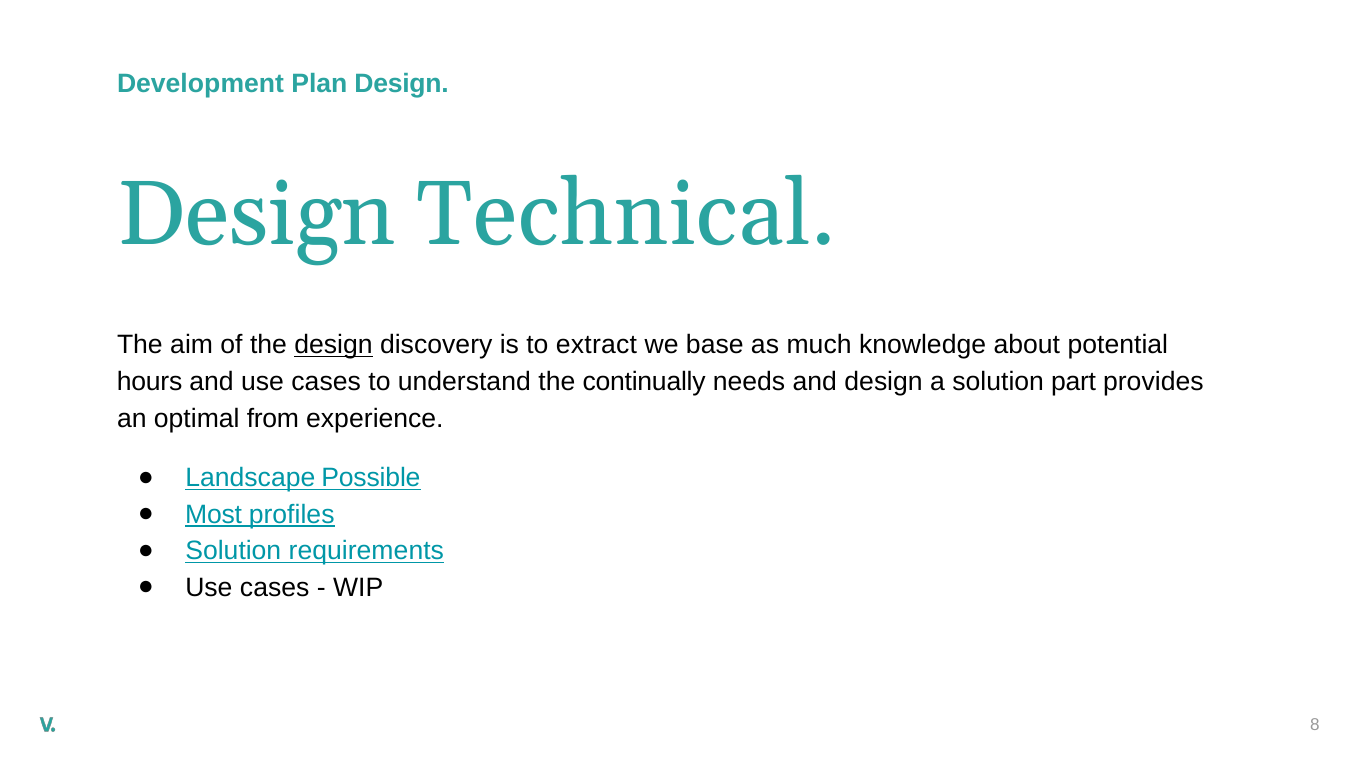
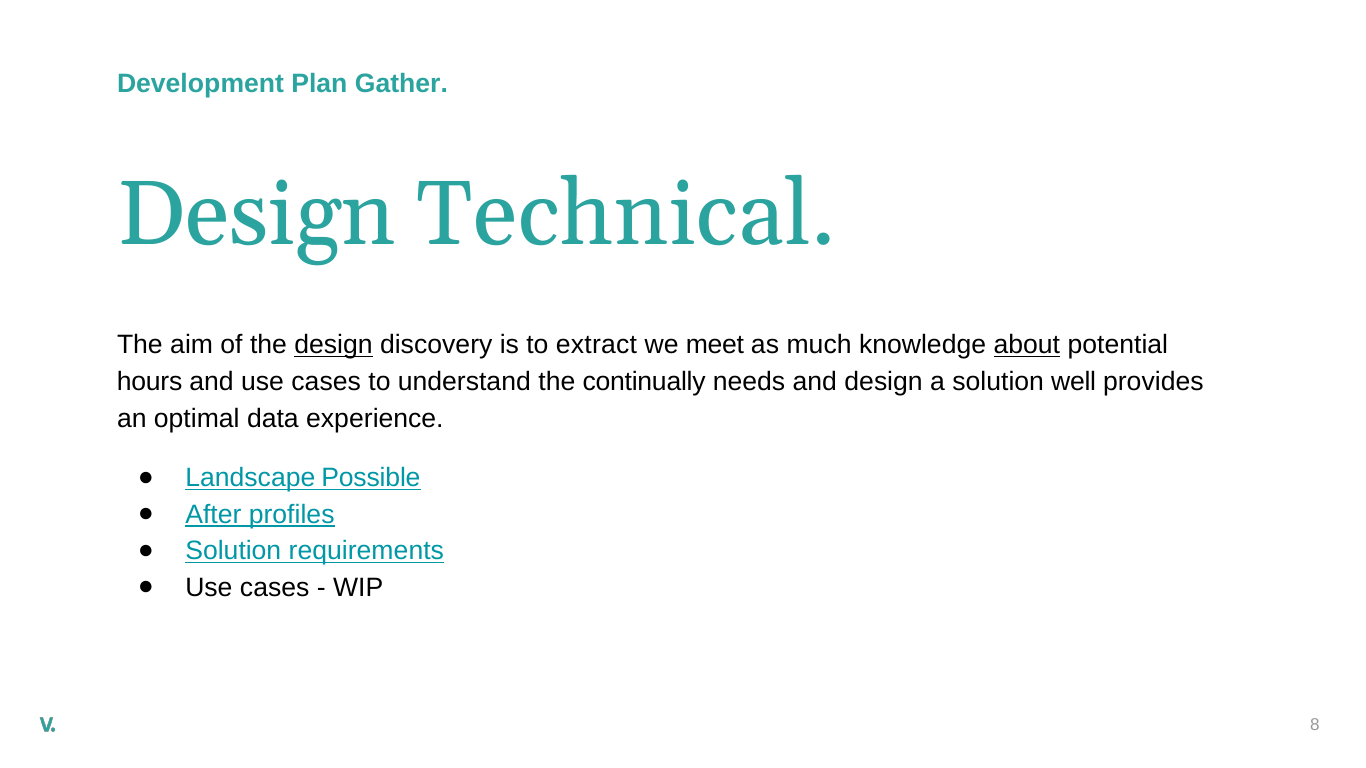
Plan Design: Design -> Gather (401, 84)
base: base -> meet (715, 345)
about underline: none -> present (1027, 345)
part: part -> well (1074, 382)
from: from -> data (273, 419)
Most: Most -> After (213, 515)
